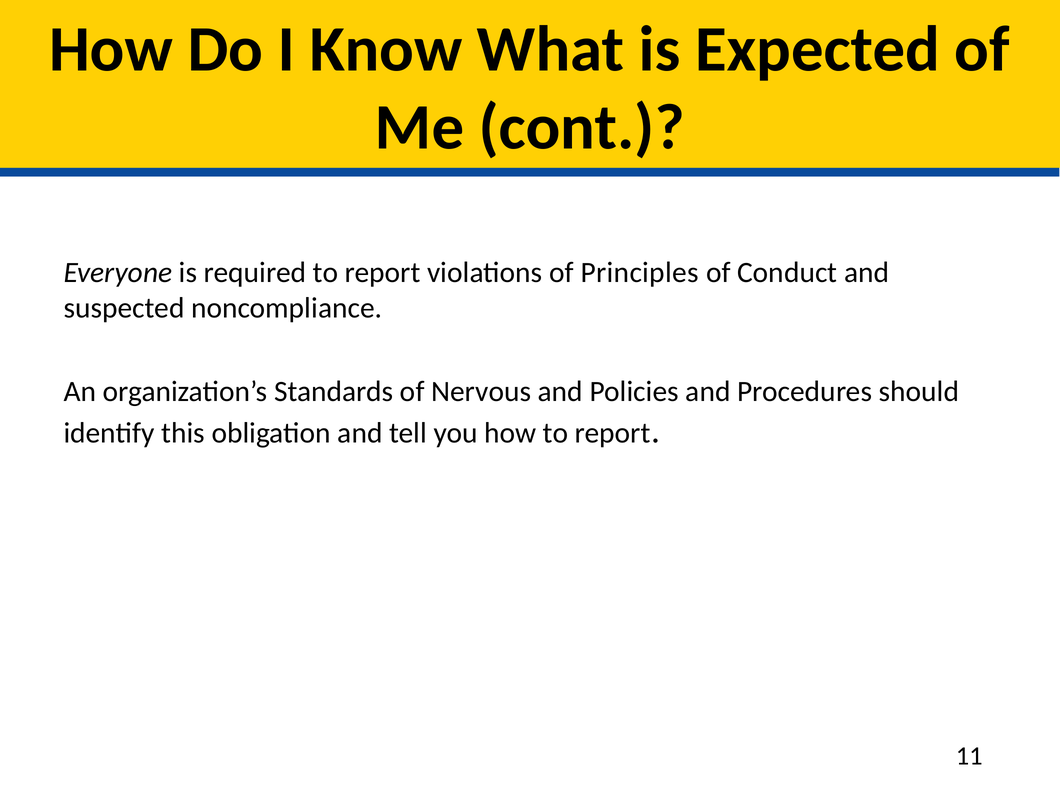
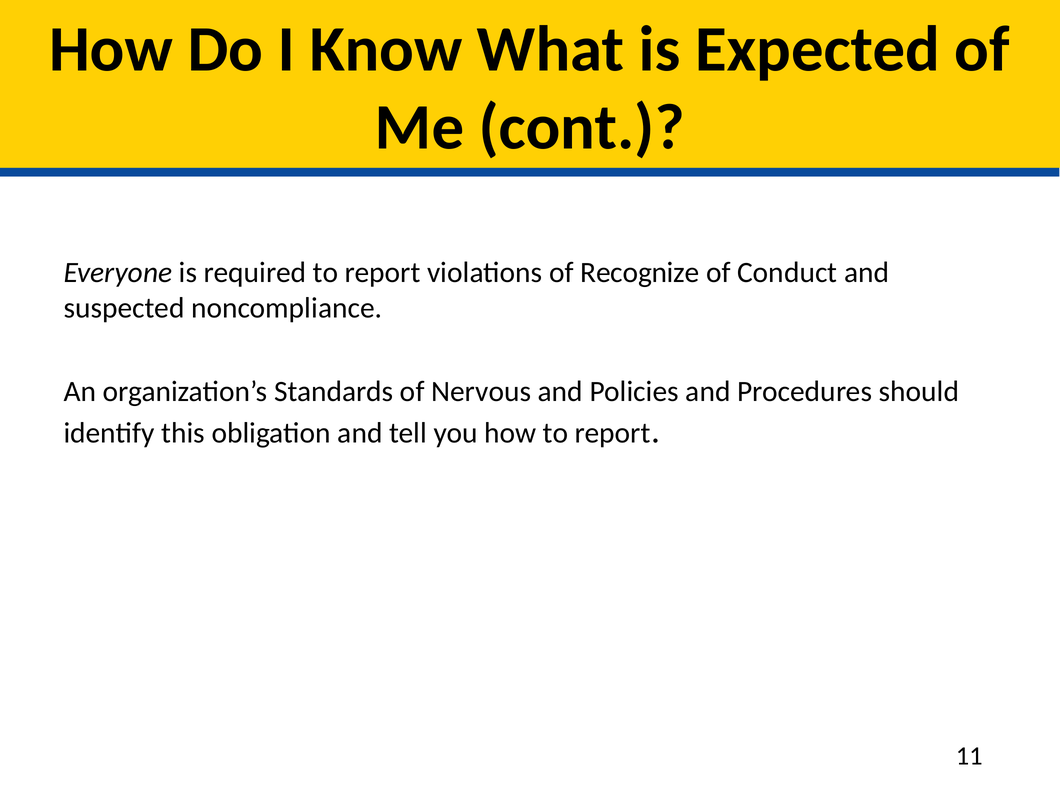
Principles: Principles -> Recognize (640, 273)
